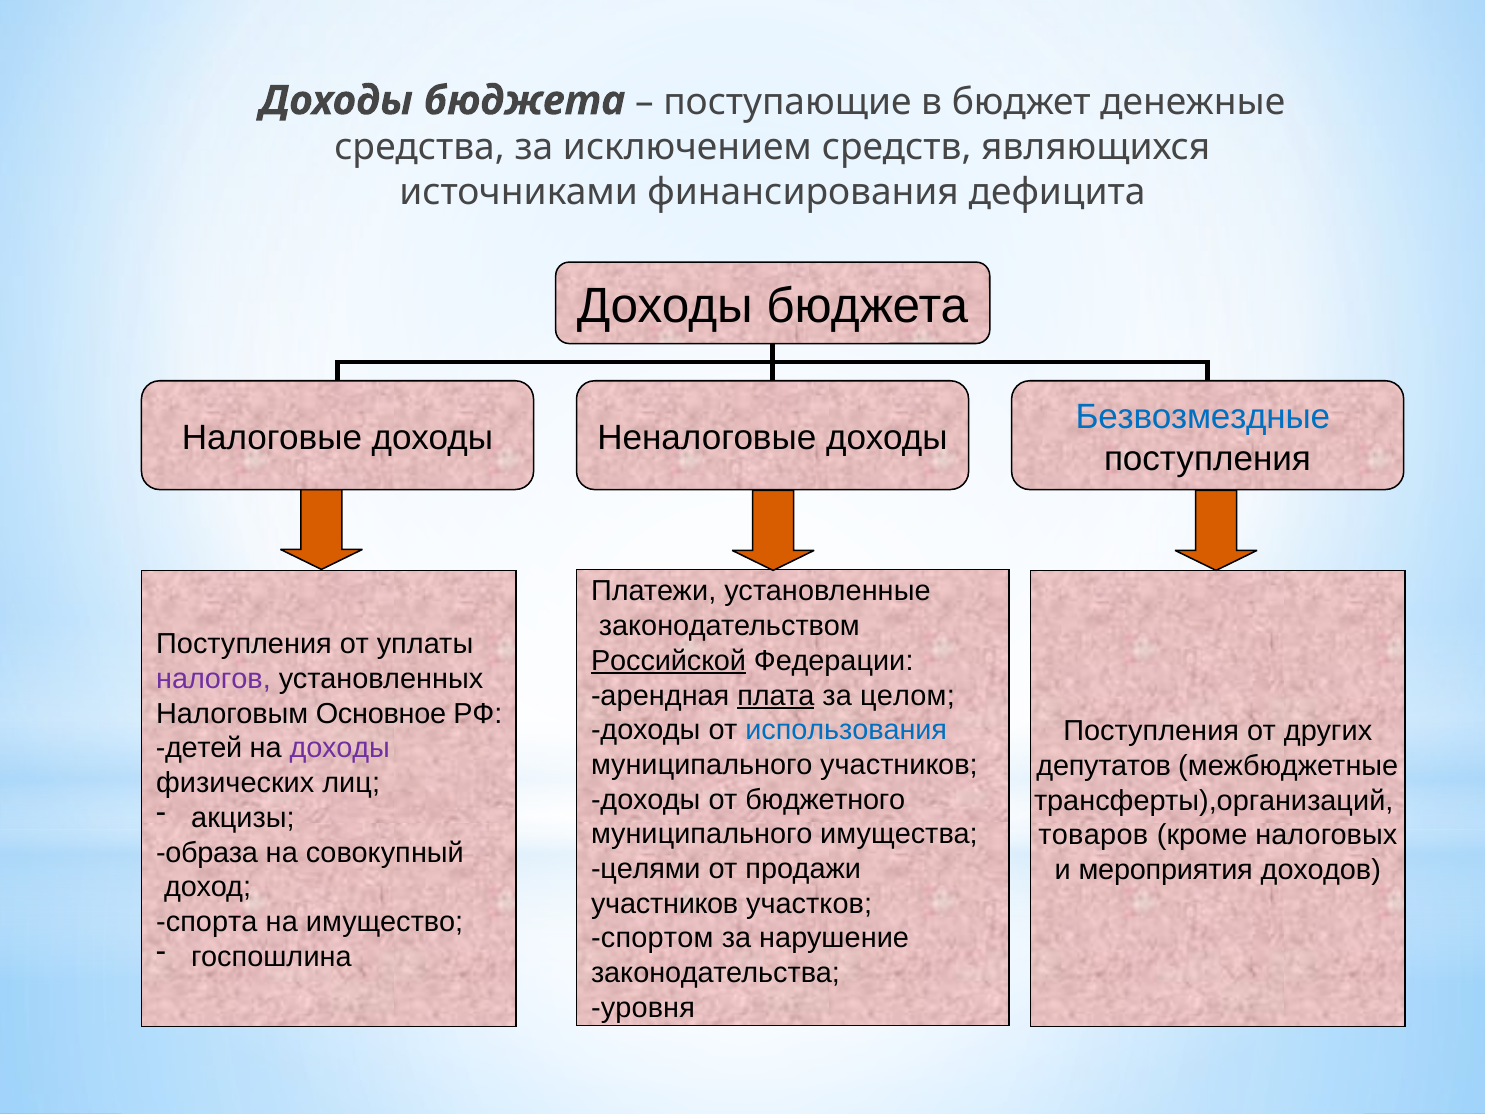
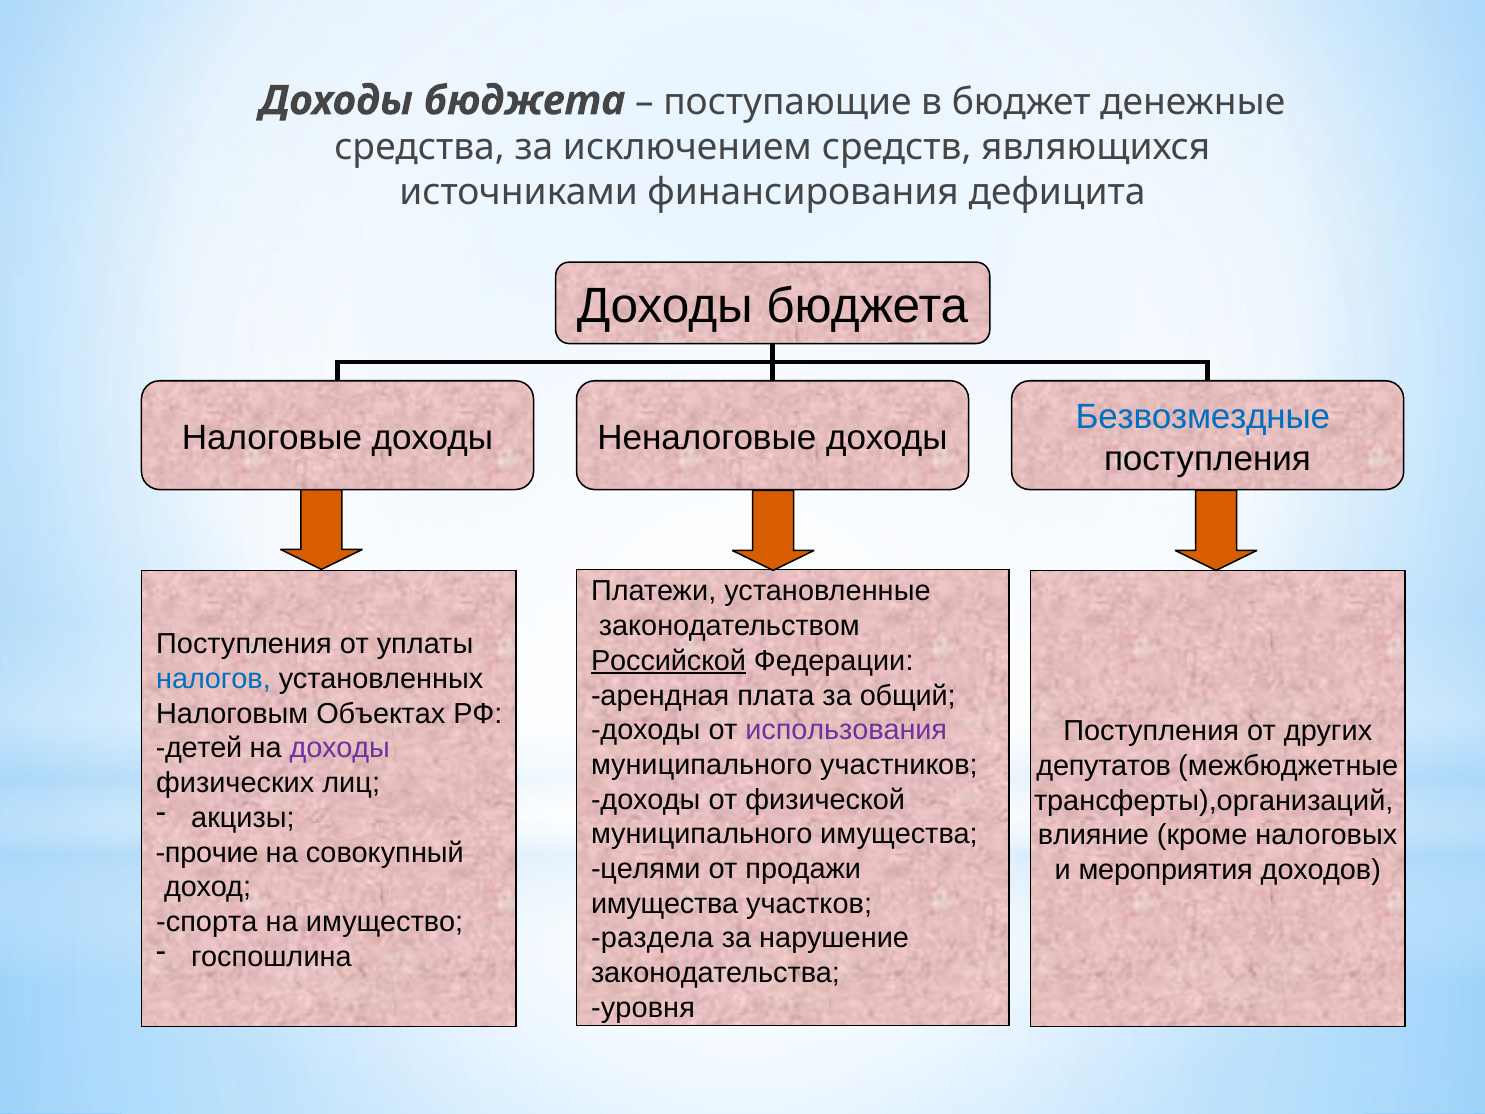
налогов colour: purple -> blue (213, 679)
плата underline: present -> none (776, 695)
целом: целом -> общий (908, 695)
Основное: Основное -> Объектах (381, 714)
использования colour: blue -> purple (846, 730)
бюджетного: бюджетного -> физической (825, 799)
товаров: товаров -> влияние (1094, 835)
образа: образа -> прочие (207, 852)
участников: участников -> имущества (665, 903)
спортом: спортом -> раздела (652, 938)
